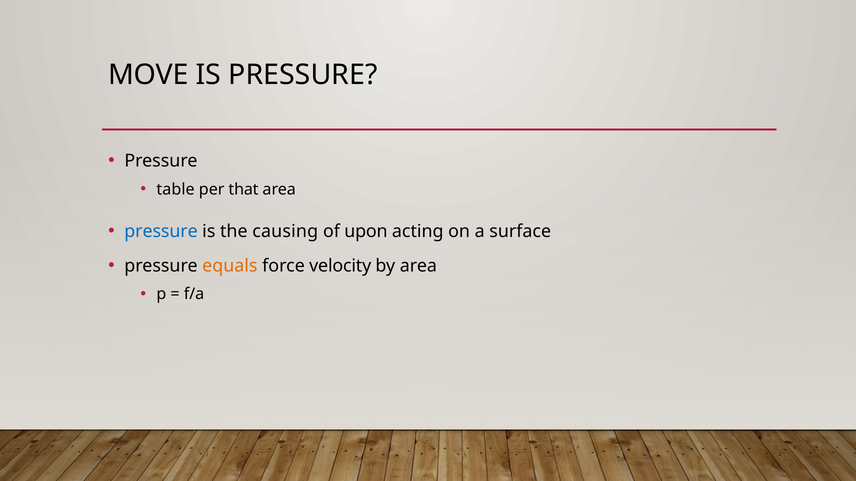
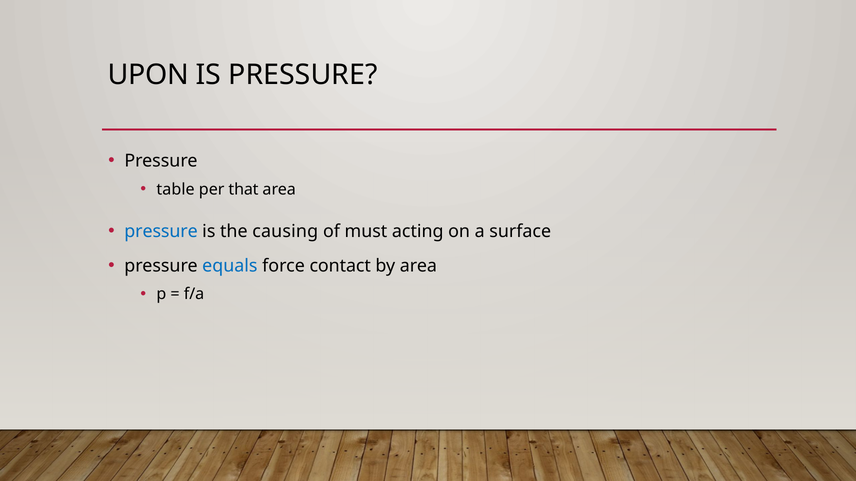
MOVE: MOVE -> UPON (148, 75)
upon: upon -> must (366, 231)
equals colour: orange -> blue (230, 266)
velocity: velocity -> contact (340, 266)
